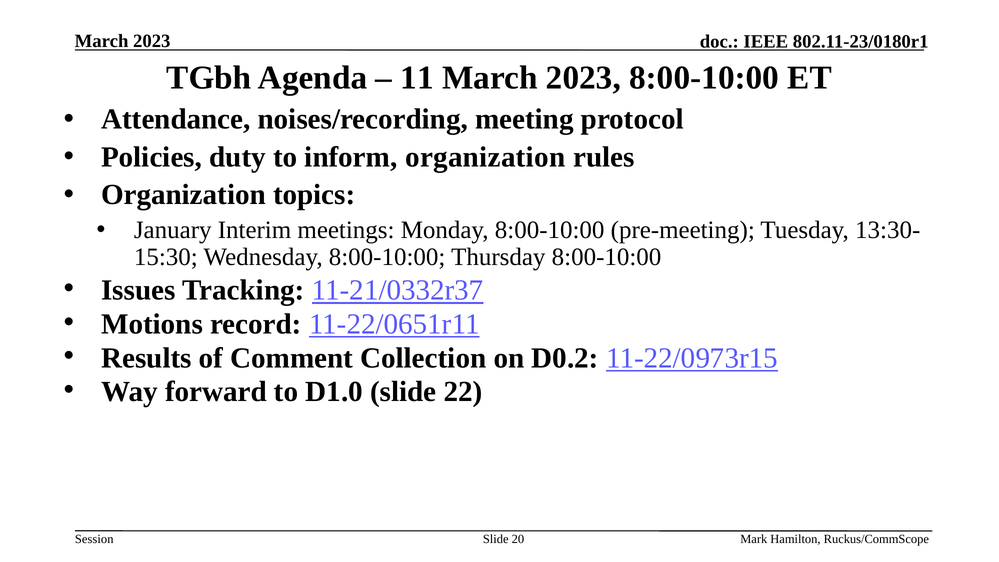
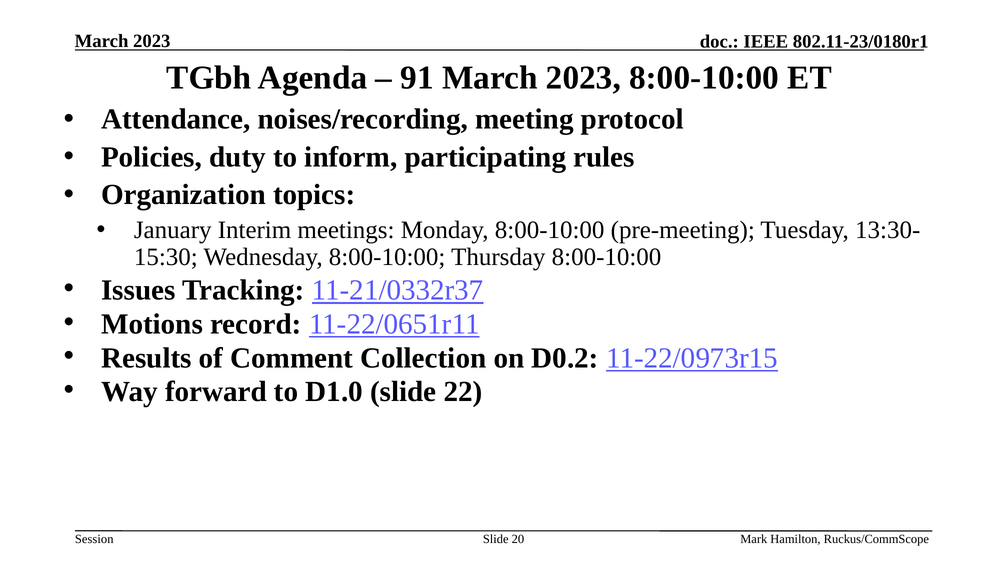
11: 11 -> 91 (417, 78)
inform organization: organization -> participating (485, 157)
